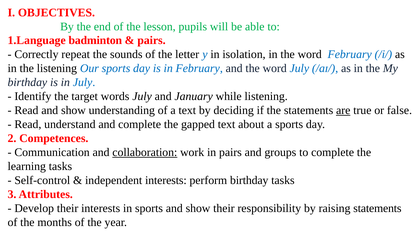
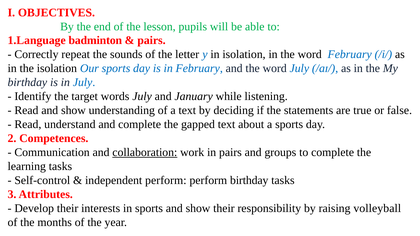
the listening: listening -> isolation (57, 69)
are underline: present -> none (343, 111)
independent interests: interests -> perform (166, 181)
raising statements: statements -> volleyball (377, 209)
